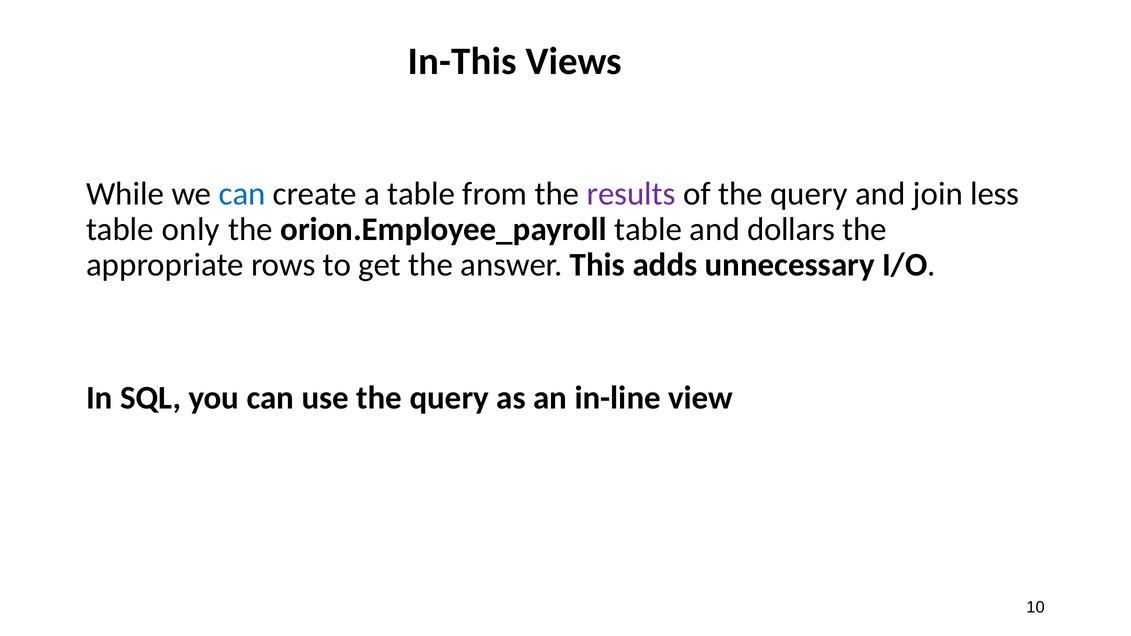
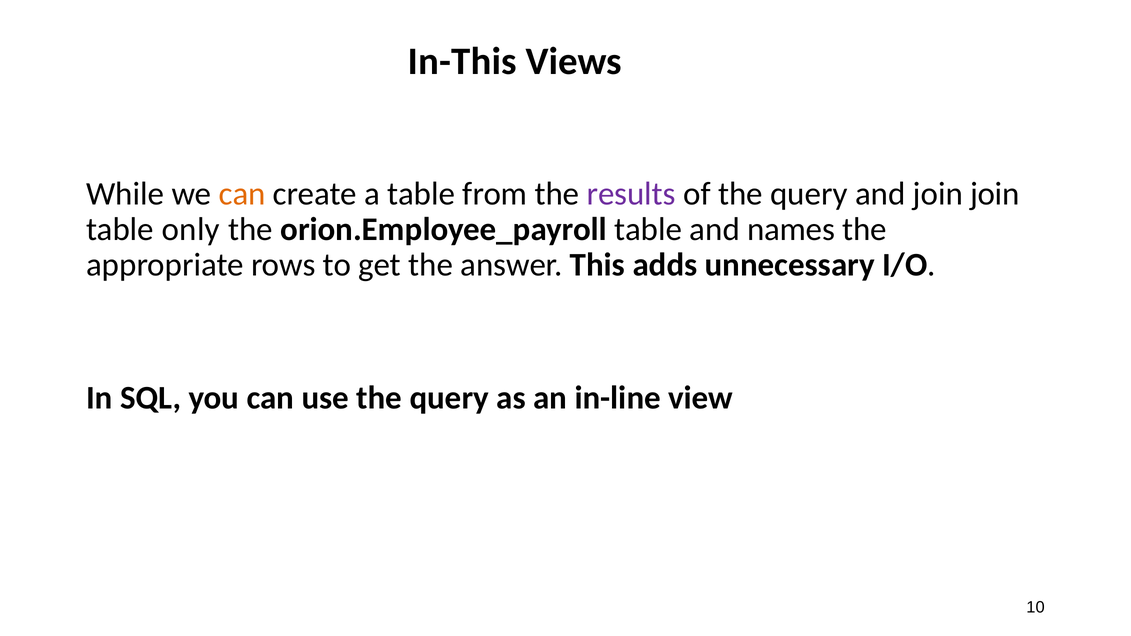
can colour: blue -> orange (242, 194)
join less: less -> join (995, 194)
dollars: dollars -> names (791, 229)
